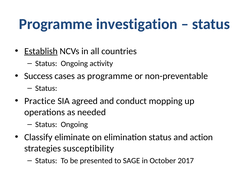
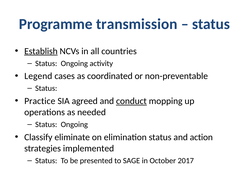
investigation: investigation -> transmission (137, 24)
Success: Success -> Legend (38, 76)
as programme: programme -> coordinated (110, 76)
conduct underline: none -> present (131, 101)
susceptibility: susceptibility -> implemented (89, 148)
